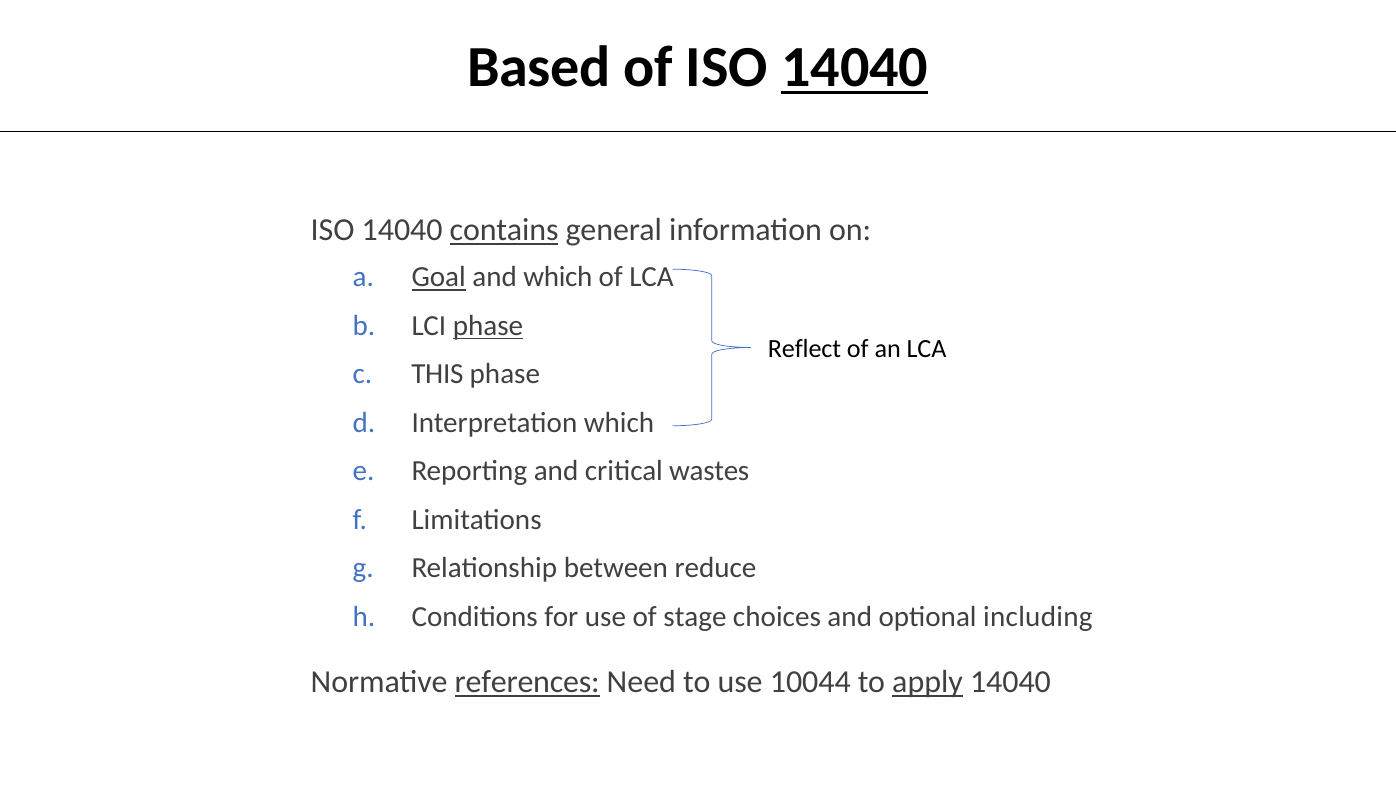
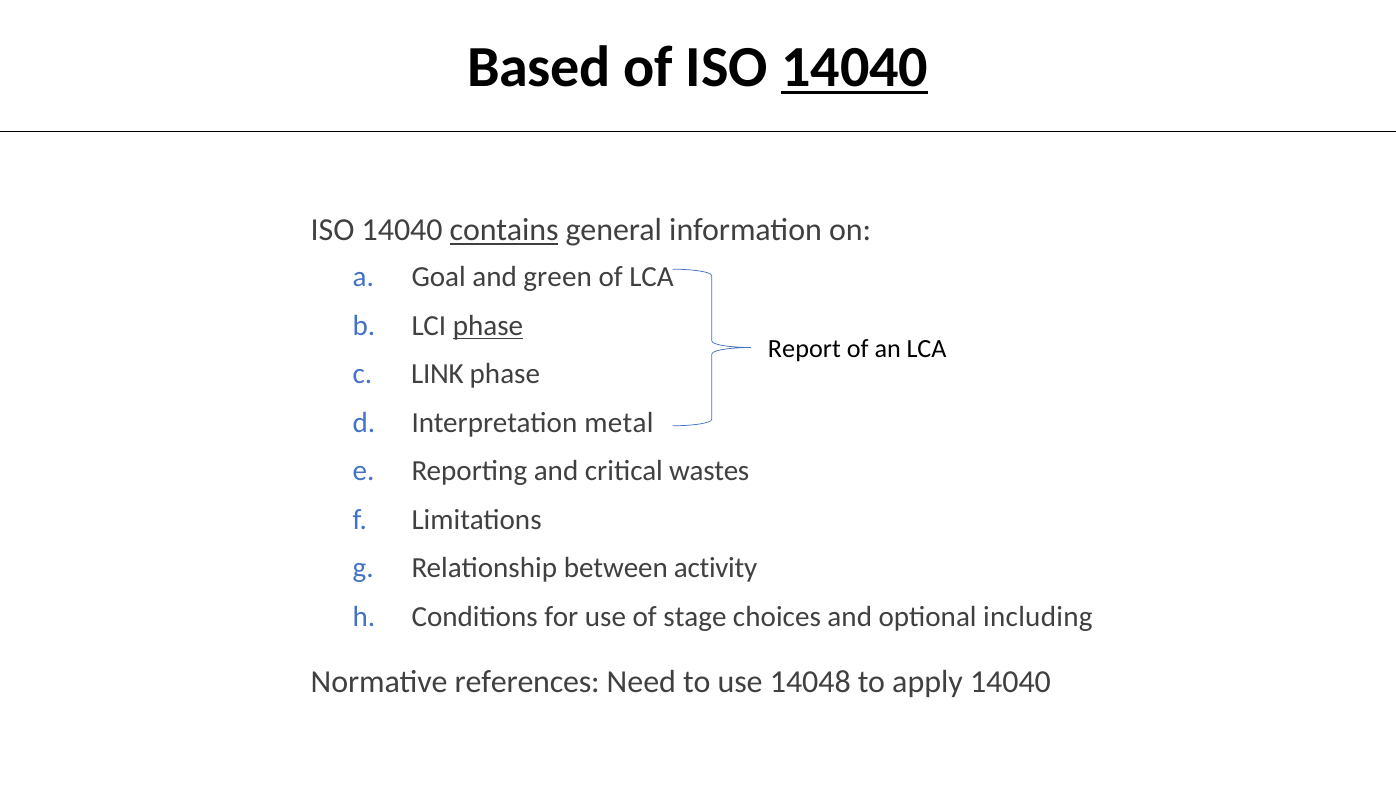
Goal underline: present -> none (439, 277)
and which: which -> green (558, 277)
Reflect: Reflect -> Report (804, 349)
THIS: THIS -> LINK (437, 374)
Interpretation which: which -> metal (619, 423)
reduce: reduce -> activity (716, 569)
references underline: present -> none (527, 683)
10044: 10044 -> 14048 (810, 683)
apply underline: present -> none (928, 683)
